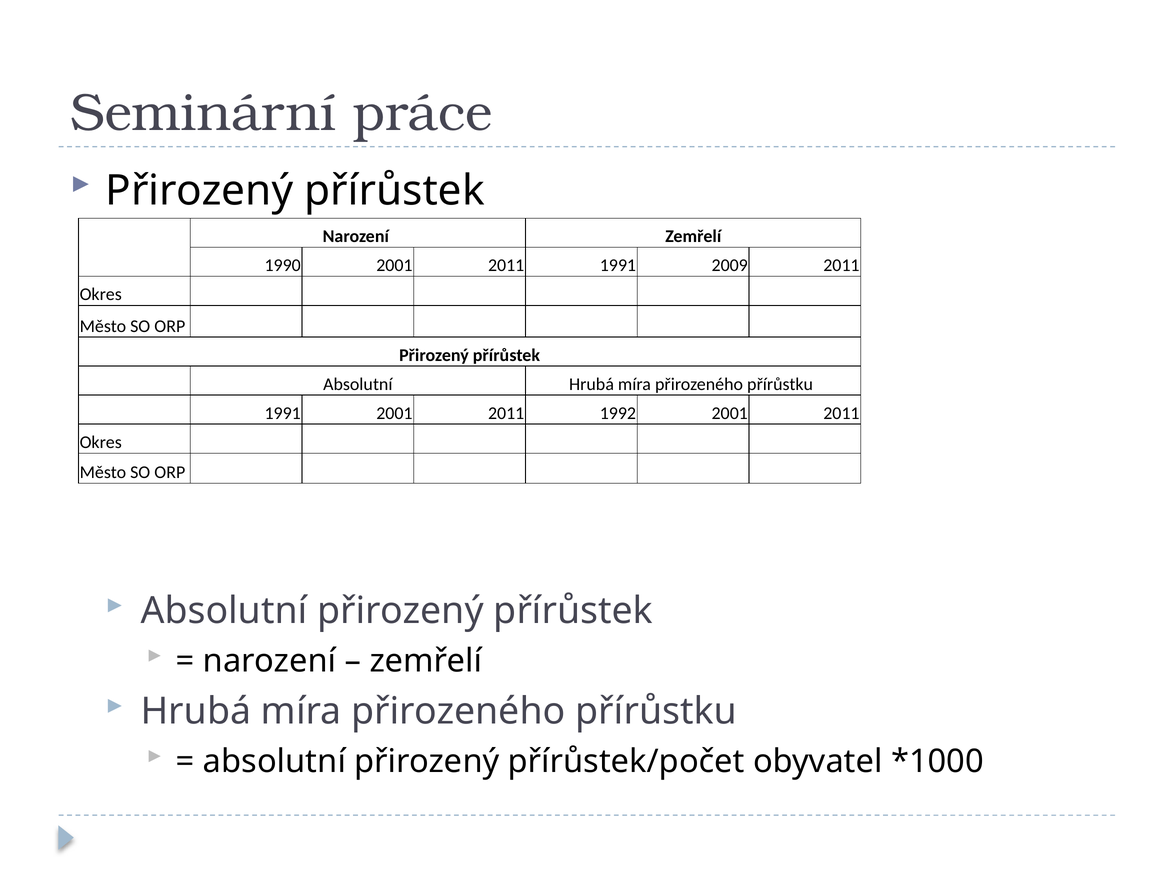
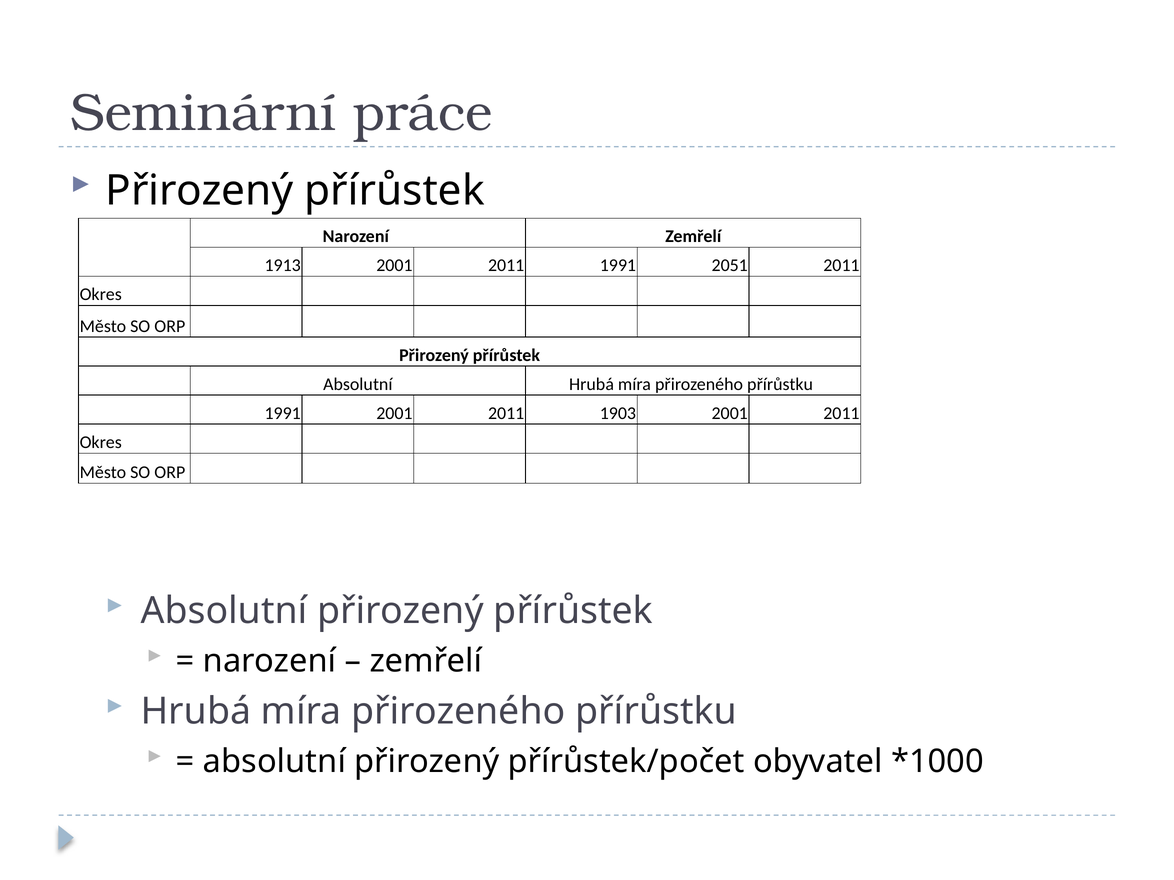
1990: 1990 -> 1913 (283, 266)
2009: 2009 -> 2051 (730, 266)
1992: 1992 -> 1903 (618, 414)
